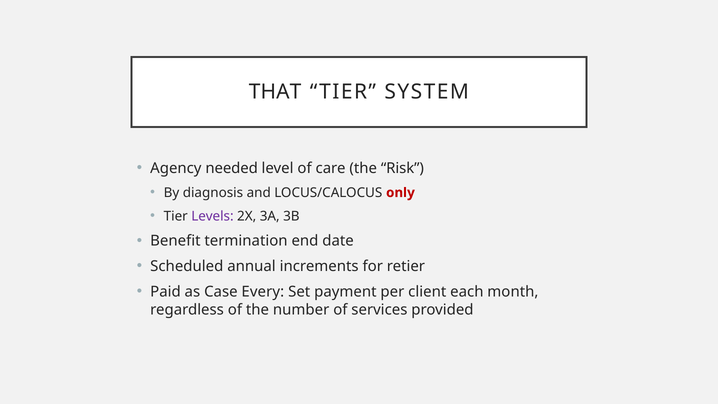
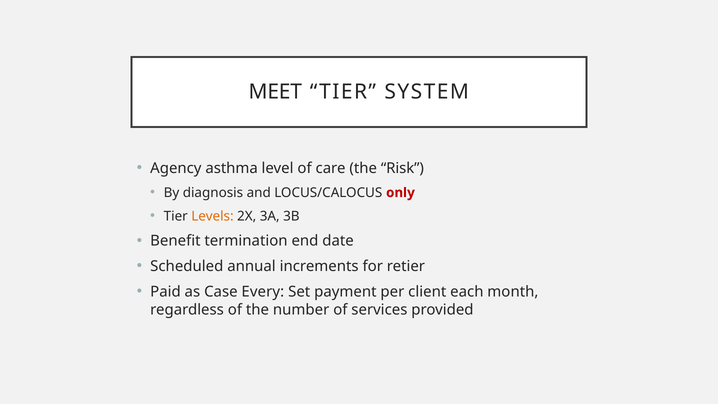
THAT: THAT -> MEET (275, 92)
needed: needed -> asthma (232, 168)
Levels colour: purple -> orange (212, 216)
